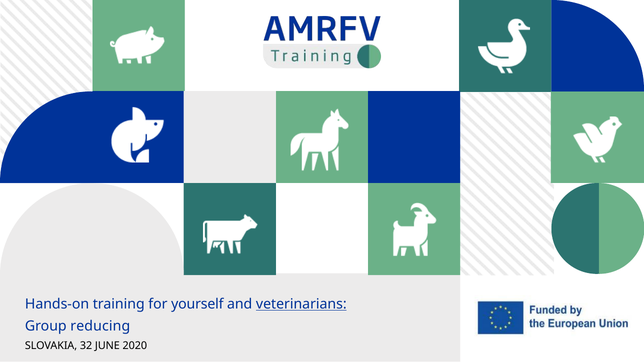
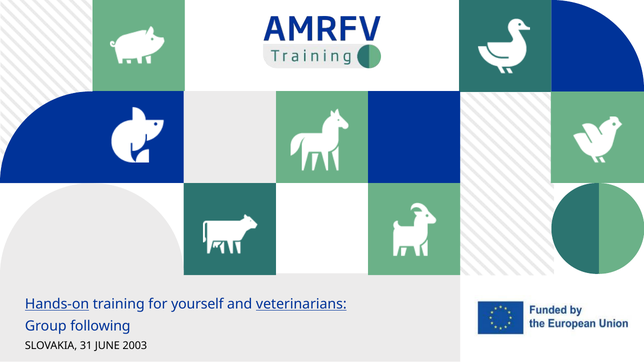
Hands-on underline: none -> present (57, 304)
reducing: reducing -> following (100, 326)
32: 32 -> 31 (86, 346)
2020: 2020 -> 2003 (135, 346)
